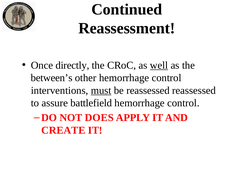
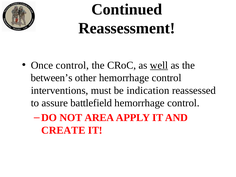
Once directly: directly -> control (72, 65)
must underline: present -> none (101, 90)
be reassessed: reassessed -> indication (148, 90)
DOES: DOES -> AREA (99, 118)
